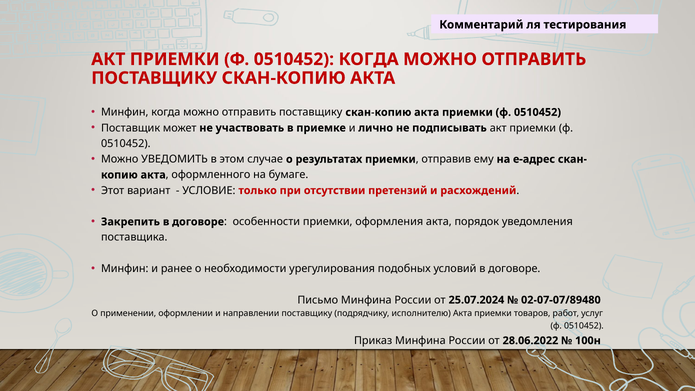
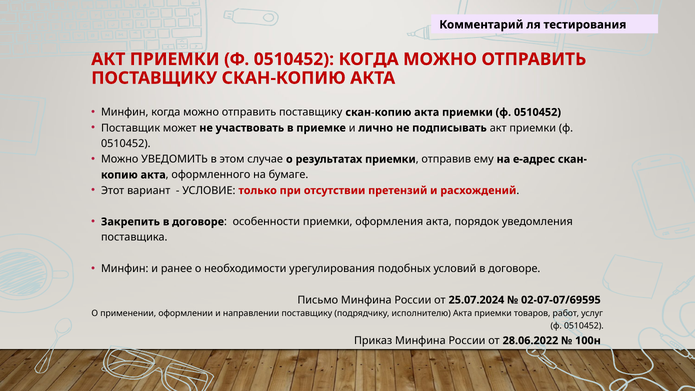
02-07-07/89480: 02-07-07/89480 -> 02-07-07/69595 (561, 300)
